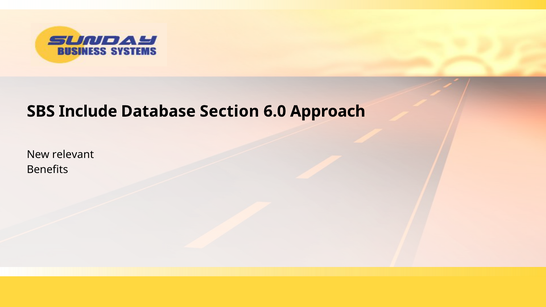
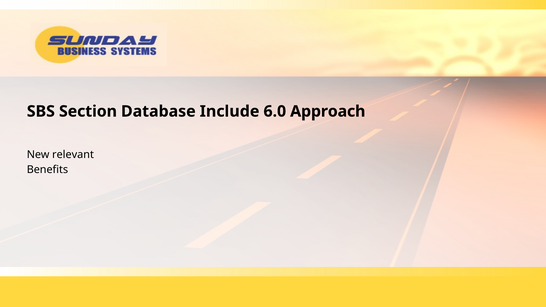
Include: Include -> Section (88, 111)
Section: Section -> Include (230, 111)
